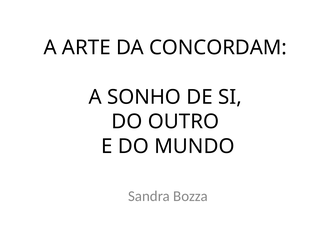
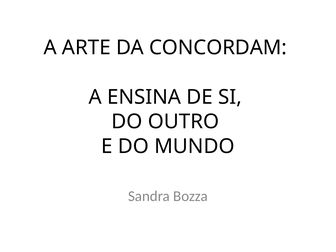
SONHO: SONHO -> ENSINA (144, 97)
